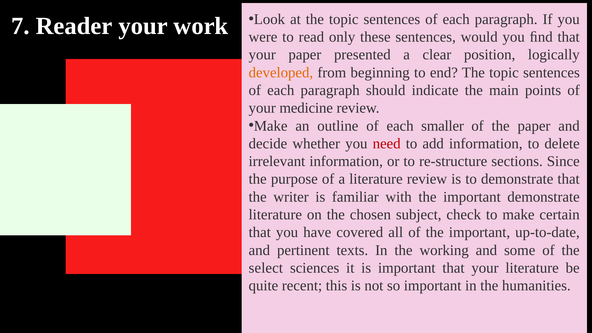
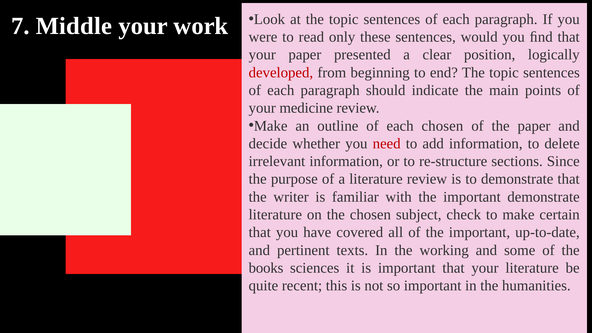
Reader: Reader -> Middle (74, 26)
developed colour: orange -> red (281, 73)
each smaller: smaller -> chosen (442, 126)
select: select -> books (266, 268)
